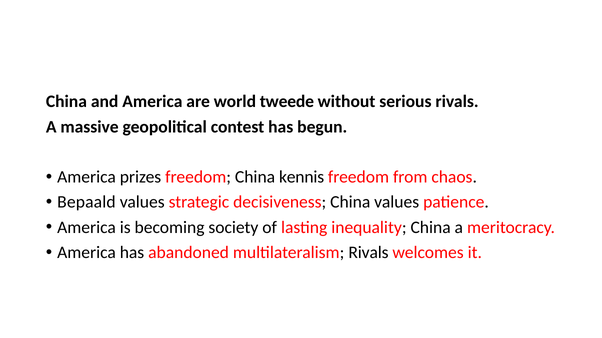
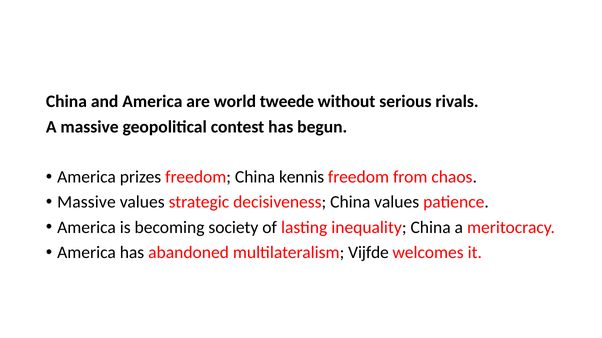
Bepaald: Bepaald -> Massive (86, 203)
multilateralism Rivals: Rivals -> Vijfde (369, 253)
